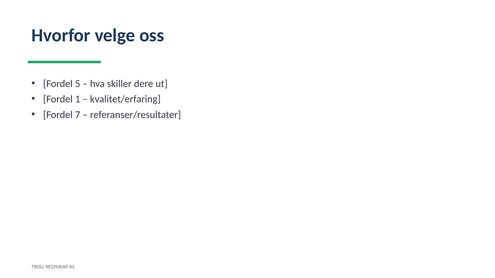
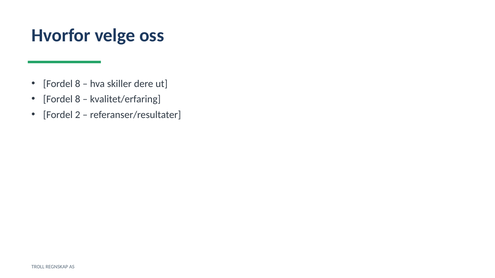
5: 5 -> 8 (78, 84)
1: 1 -> 8 (78, 99)
7: 7 -> 2 (78, 115)
